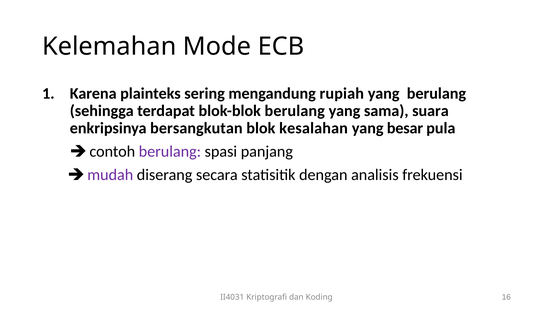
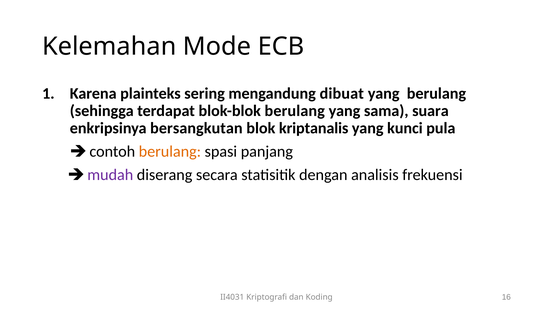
rupiah: rupiah -> dibuat (342, 93)
kesalahan: kesalahan -> kriptanalis (314, 128)
besar: besar -> kunci (405, 128)
berulang colour: purple -> orange (170, 152)
